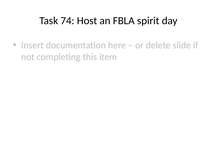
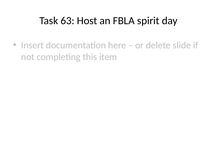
74: 74 -> 63 (68, 21)
